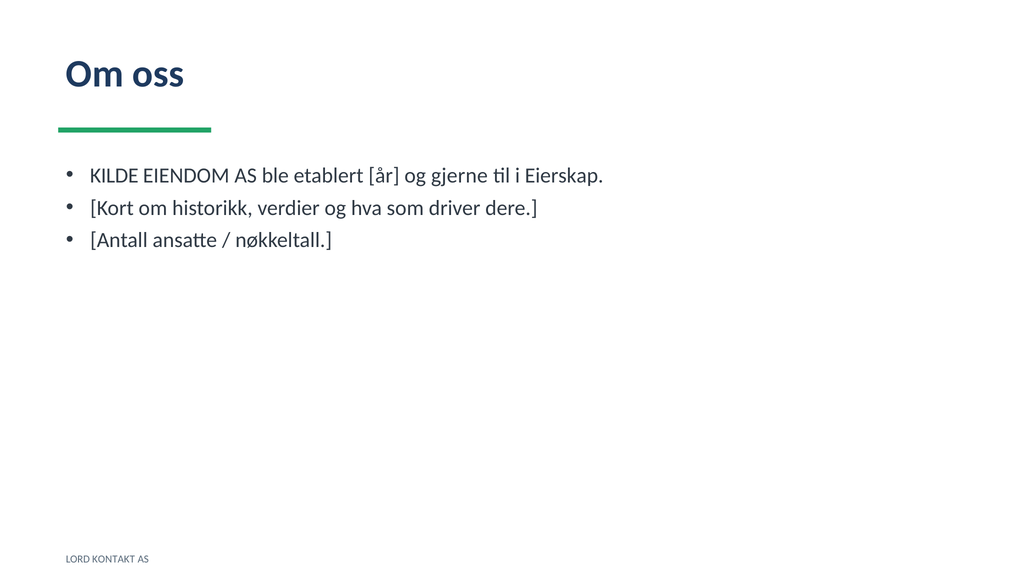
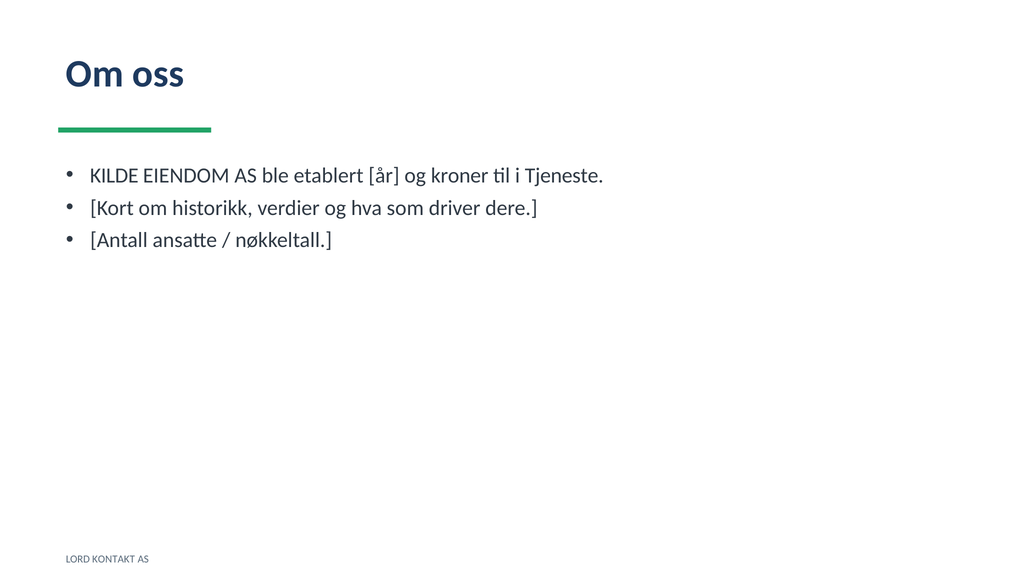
gjerne: gjerne -> kroner (460, 175)
Eierskap: Eierskap -> Tjeneste (564, 175)
